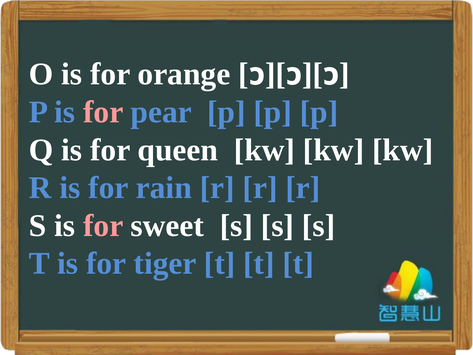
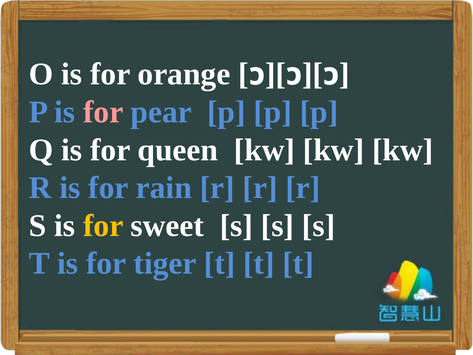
for colour: pink -> yellow (103, 226)
